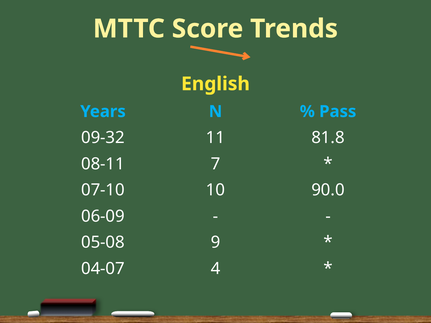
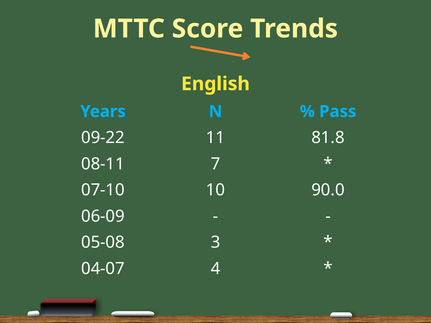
09-32: 09-32 -> 09-22 (103, 138)
9: 9 -> 3 (216, 243)
